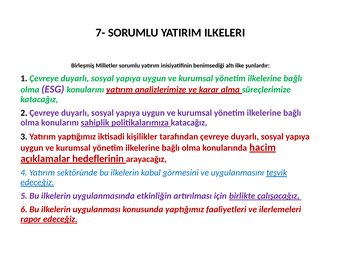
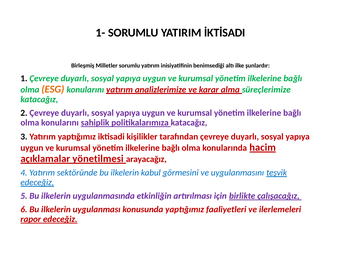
7-: 7- -> 1- (101, 33)
ILKELERI: ILKELERI -> İKTİSADI (225, 33)
ESG colour: purple -> orange (53, 89)
hedeflerinin: hedeflerinin -> yönetilmesi (98, 159)
